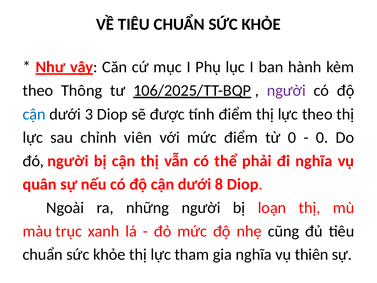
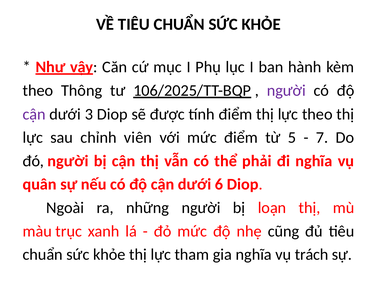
cận colour: blue -> purple (34, 114)
từ 0: 0 -> 5 (292, 137)
0: 0 -> 7 (322, 137)
8: 8 -> 6 (219, 184)
thiên: thiên -> trách (312, 254)
